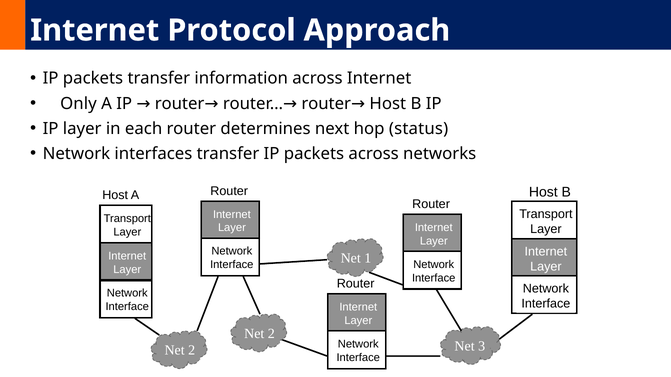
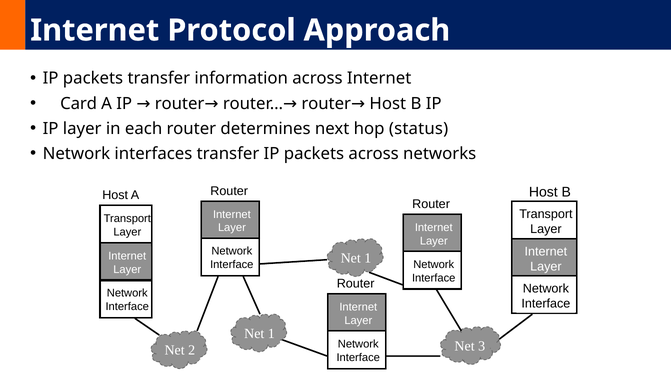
Only: Only -> Card (79, 104)
2: 2 -> 1 (271, 334)
